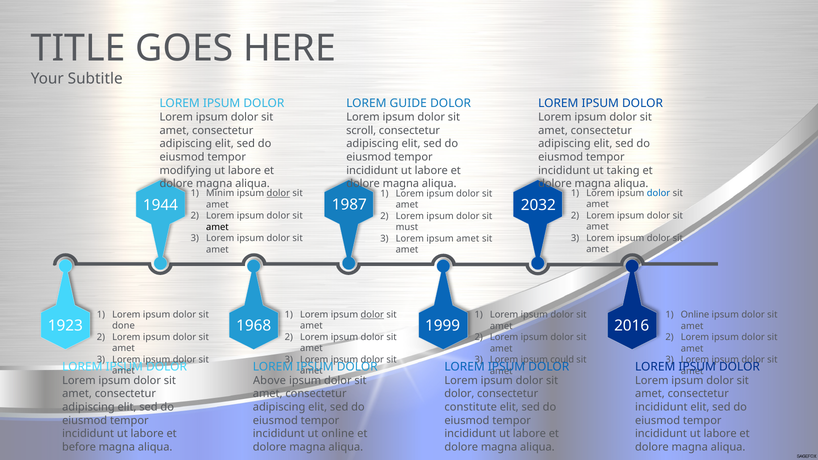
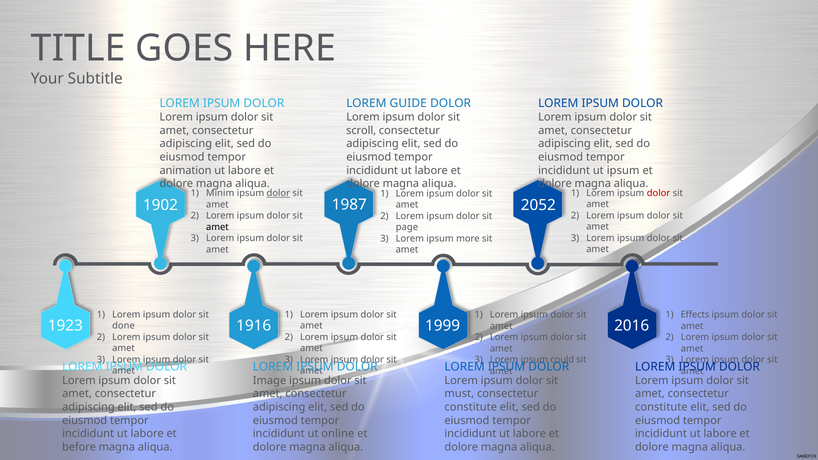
modifying: modifying -> animation (186, 170)
ut taking: taking -> ipsum (623, 170)
dolor colour: blue -> red (659, 193)
1944: 1944 -> 1902 (160, 205)
2032: 2032 -> 2052 (538, 205)
must: must -> page (407, 227)
ipsum amet: amet -> more (468, 239)
dolor underline: present -> none (372, 315)
Online: Online -> Effects (695, 315)
1968: 1968 -> 1916 (254, 326)
Above: Above -> Image (270, 381)
dolor: dolor -> must (459, 394)
incididunt: incididunt -> constitute (661, 407)
